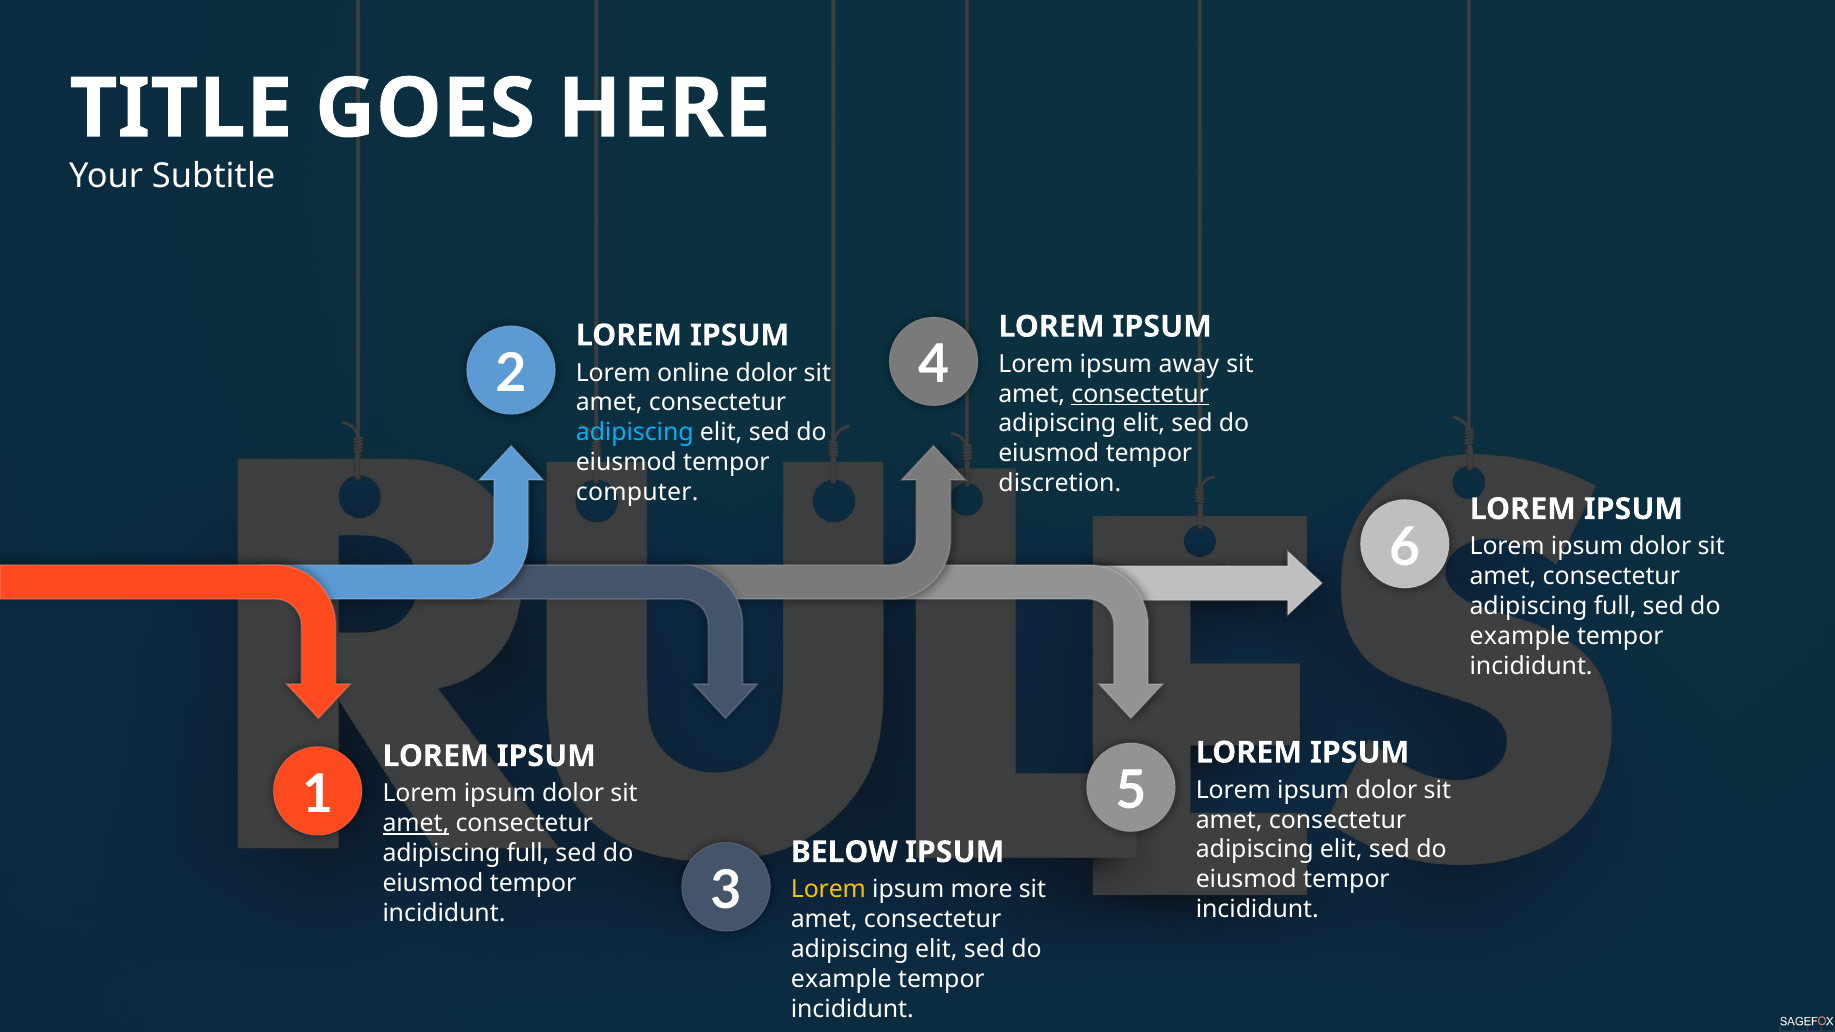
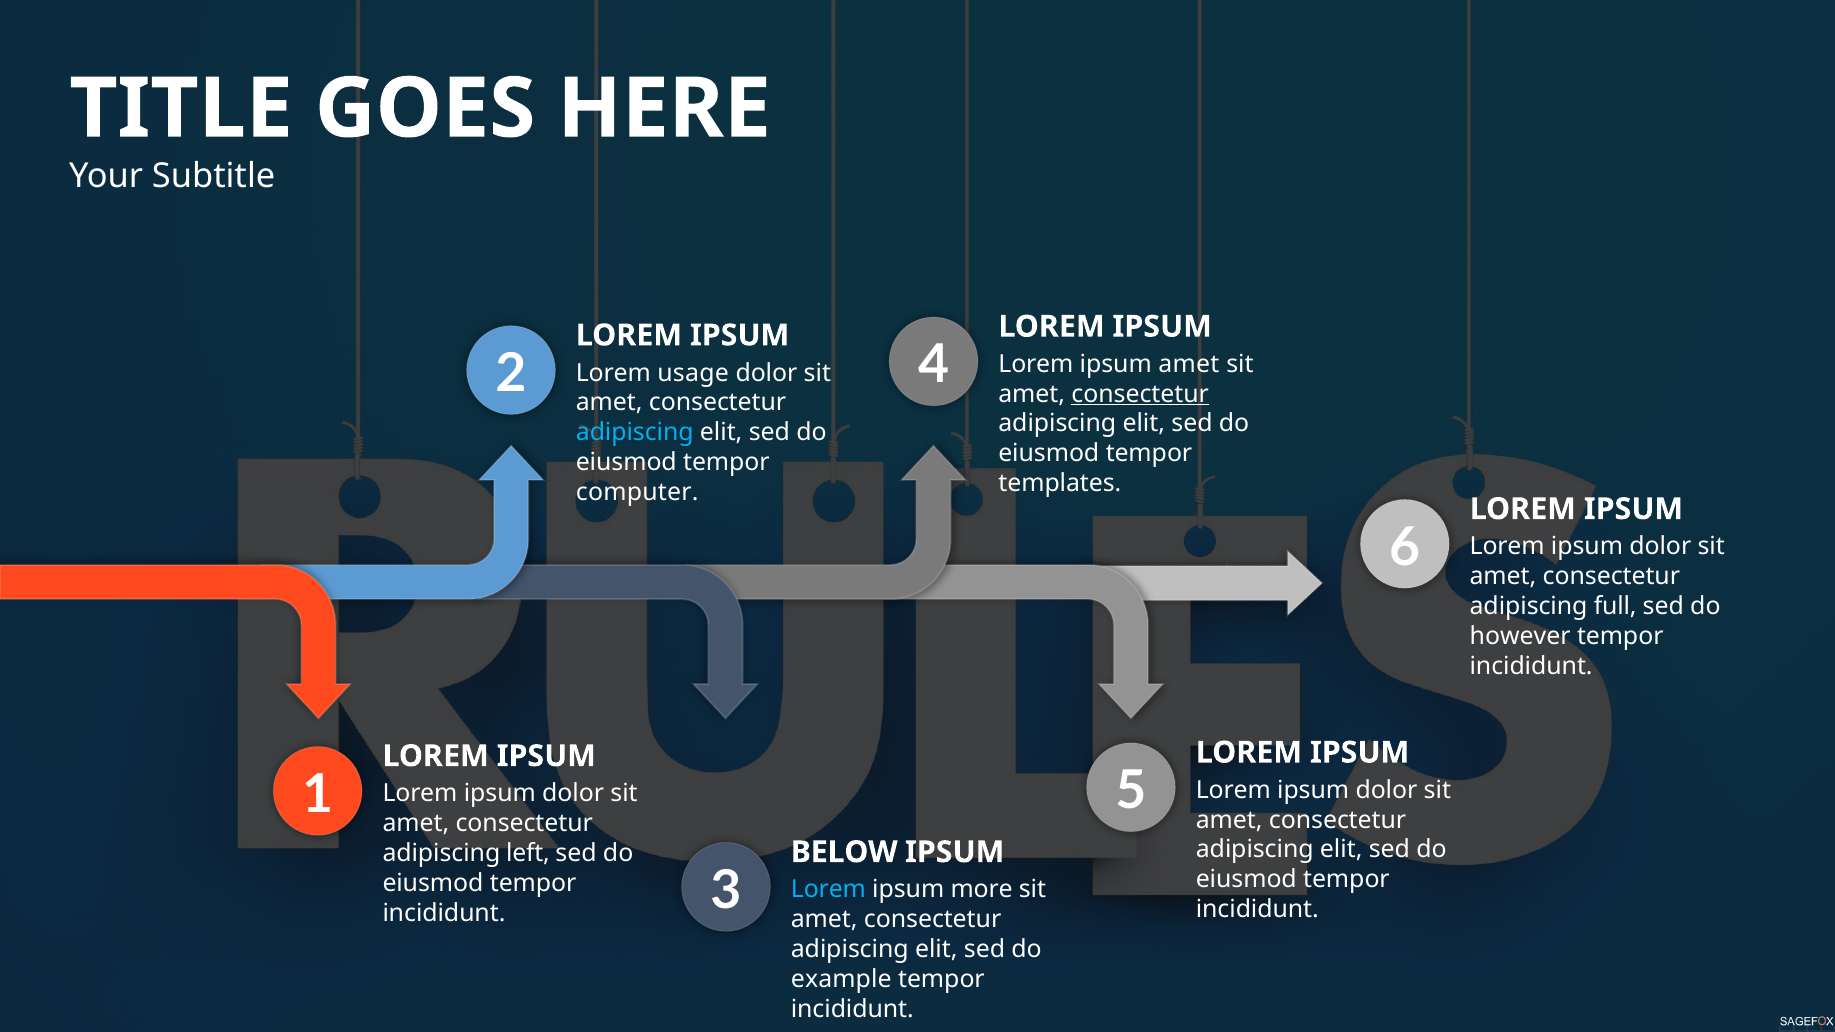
ipsum away: away -> amet (1189, 364)
online: online -> usage (693, 373)
discretion: discretion -> templates (1060, 484)
example: example -> however (1520, 636)
amet underline: present -> none (416, 824)
full: full -> left (528, 853)
Lorem colour: yellow -> light blue (828, 890)
